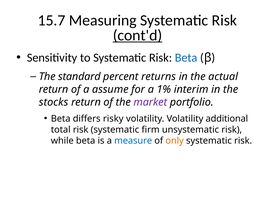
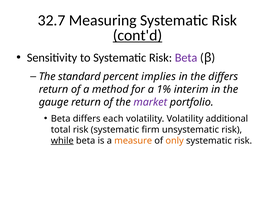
15.7: 15.7 -> 32.7 (52, 20)
Beta colour: blue -> purple (186, 58)
returns: returns -> implies (159, 77)
the actual: actual -> differs (223, 77)
assume: assume -> method (110, 90)
stocks: stocks -> gauge (54, 102)
risky: risky -> each (113, 119)
while underline: none -> present (62, 141)
measure colour: blue -> orange (133, 141)
